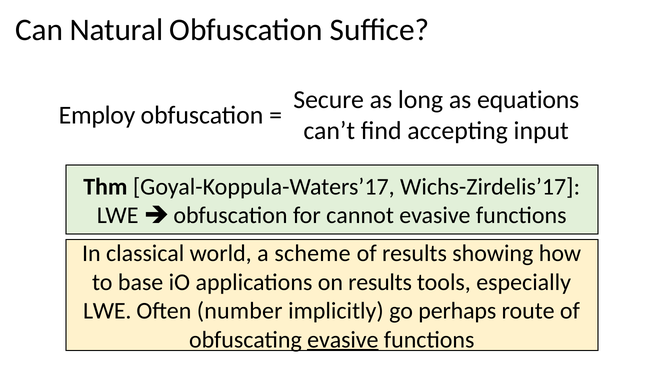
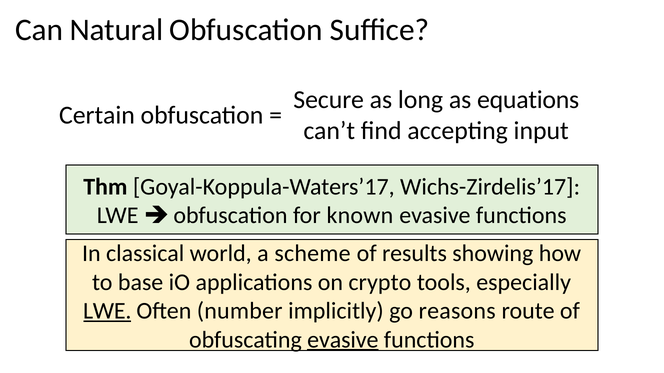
Employ: Employ -> Certain (97, 115)
cannot: cannot -> known (360, 216)
on results: results -> crypto (380, 283)
LWE underline: none -> present (107, 311)
perhaps: perhaps -> reasons (457, 311)
